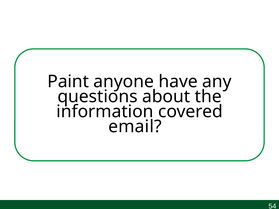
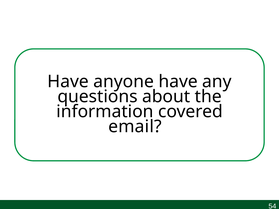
Paint: Paint -> Have (68, 82)
